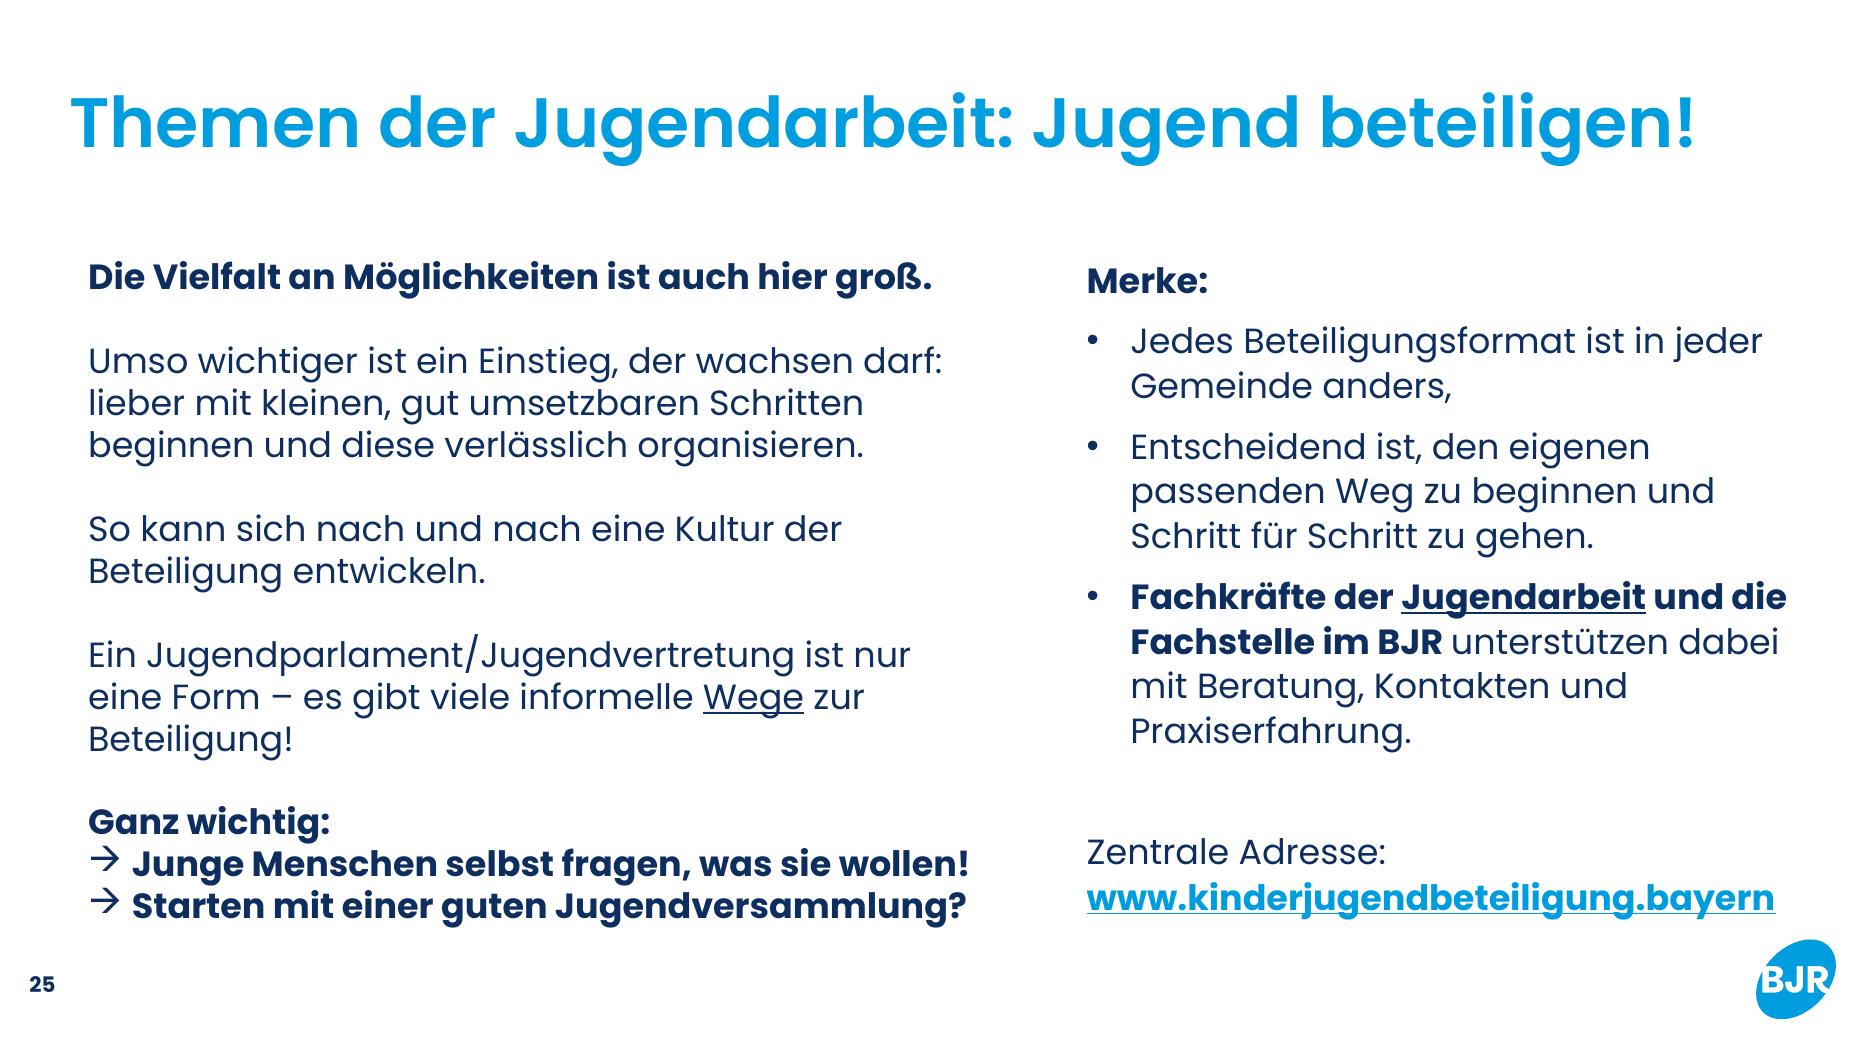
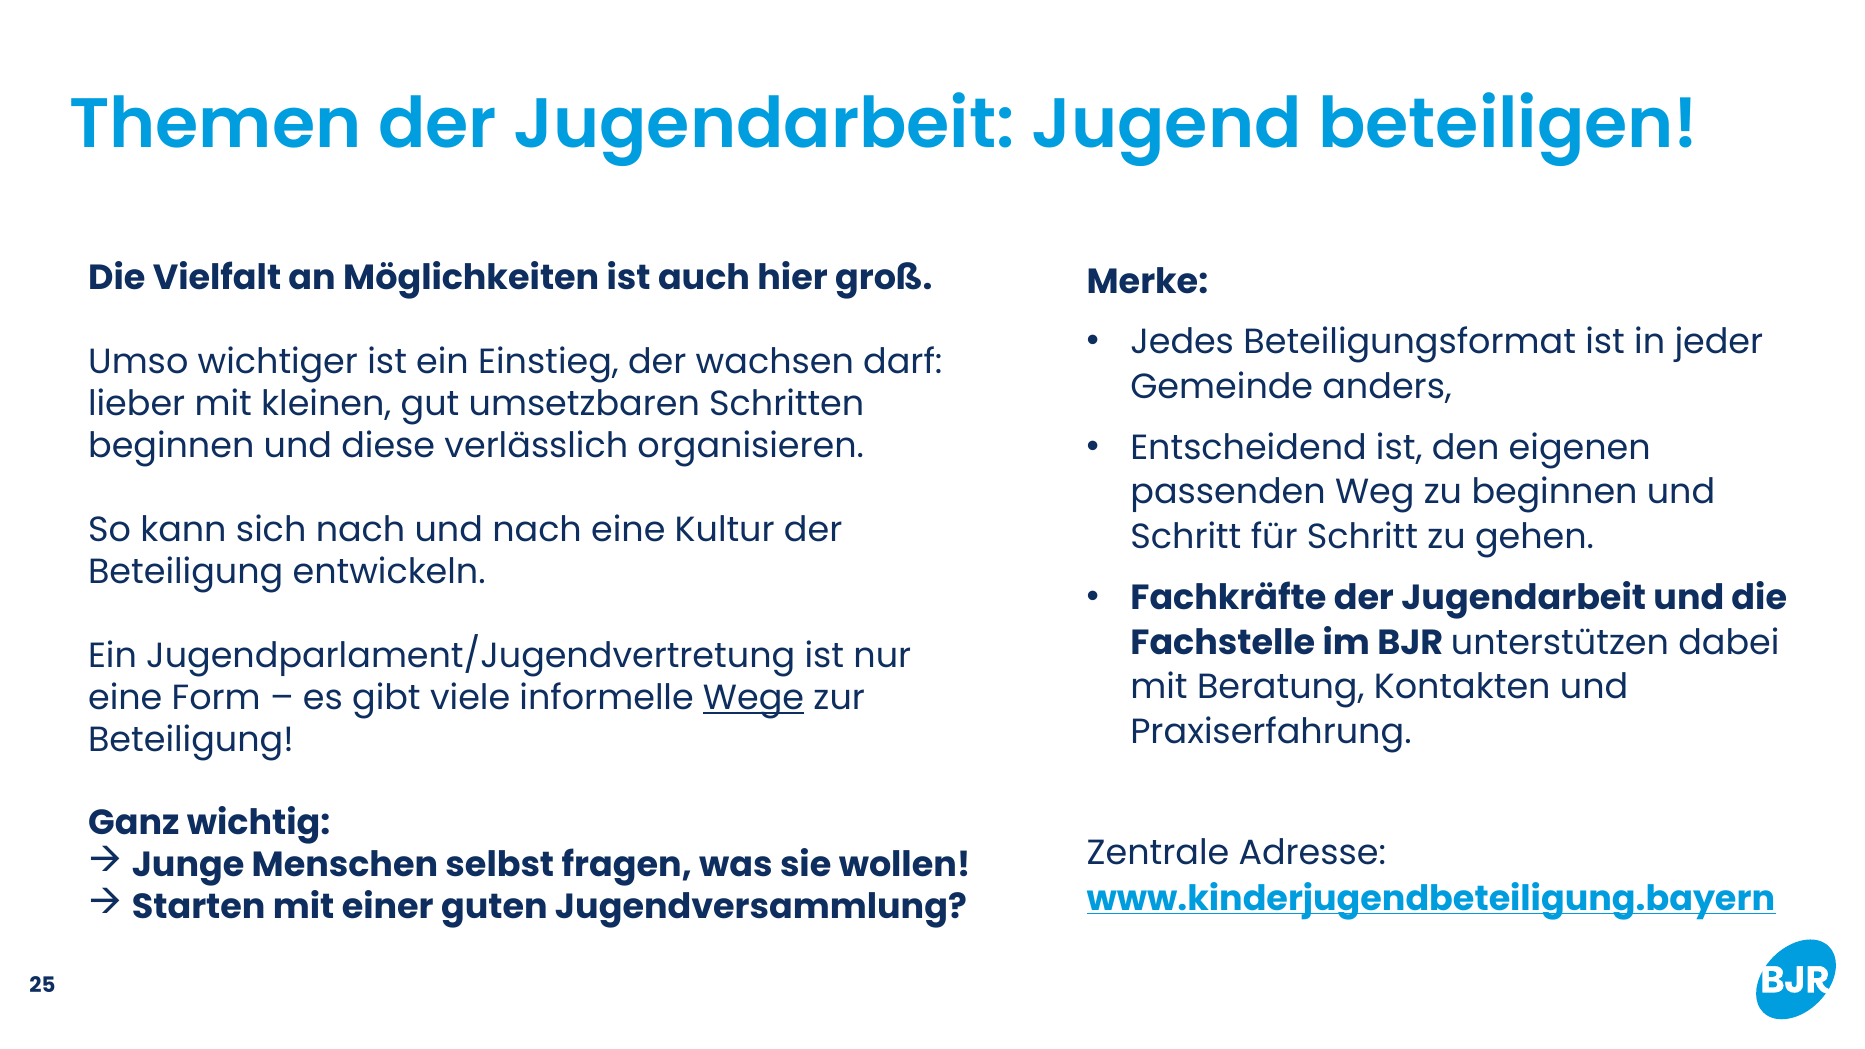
Jugendarbeit underline: present -> none (1524, 598)
